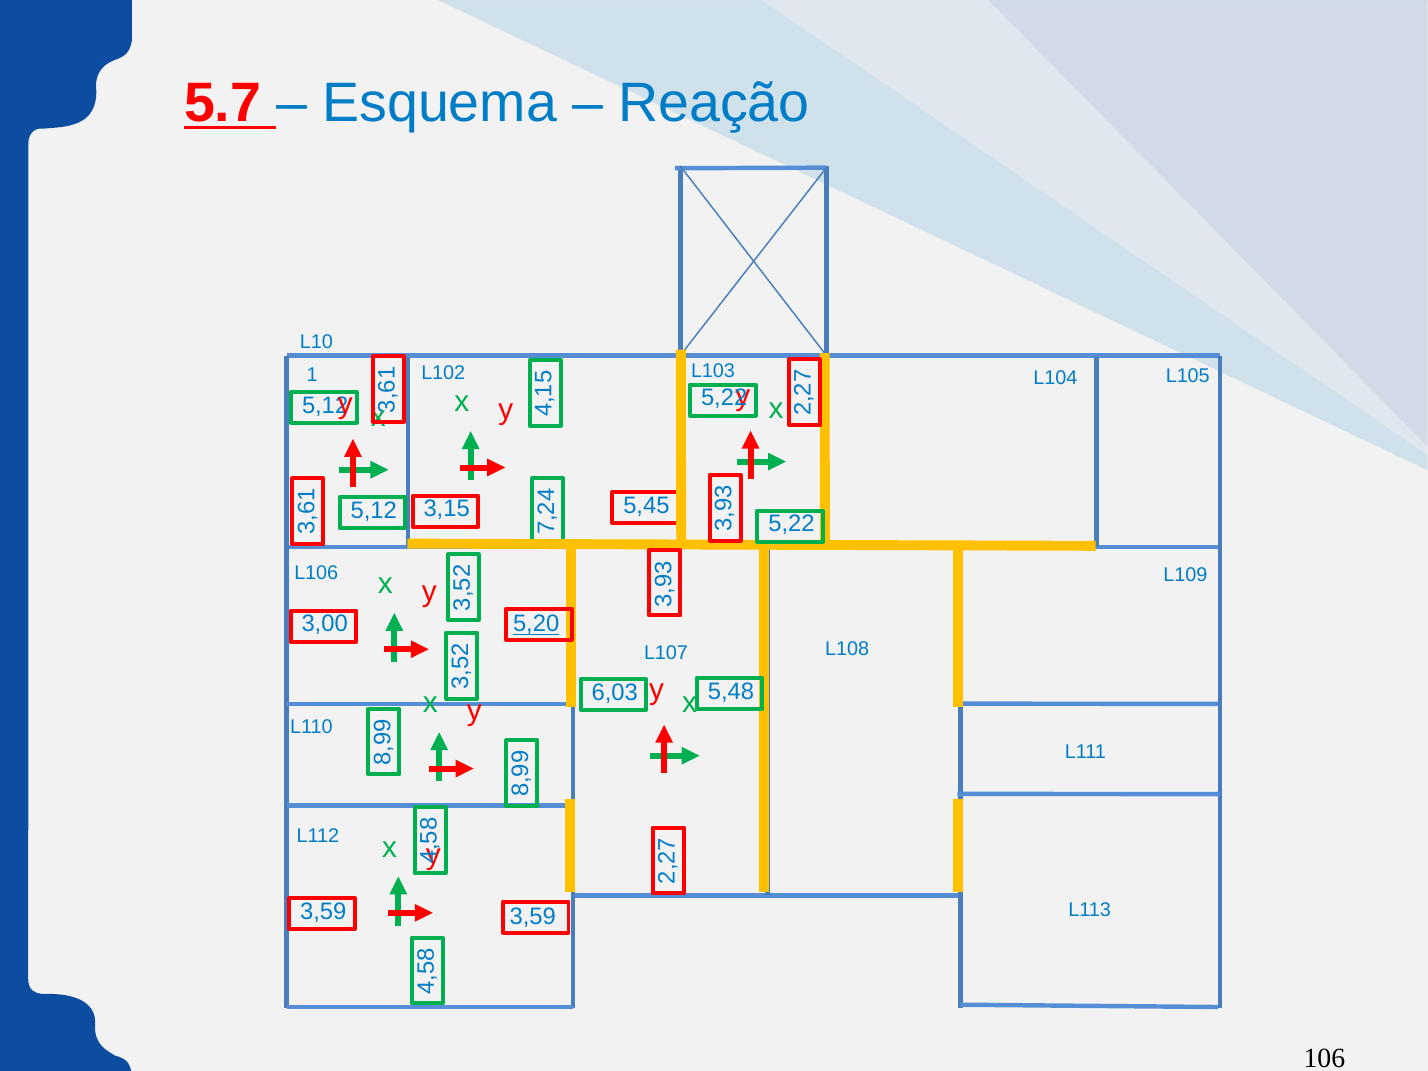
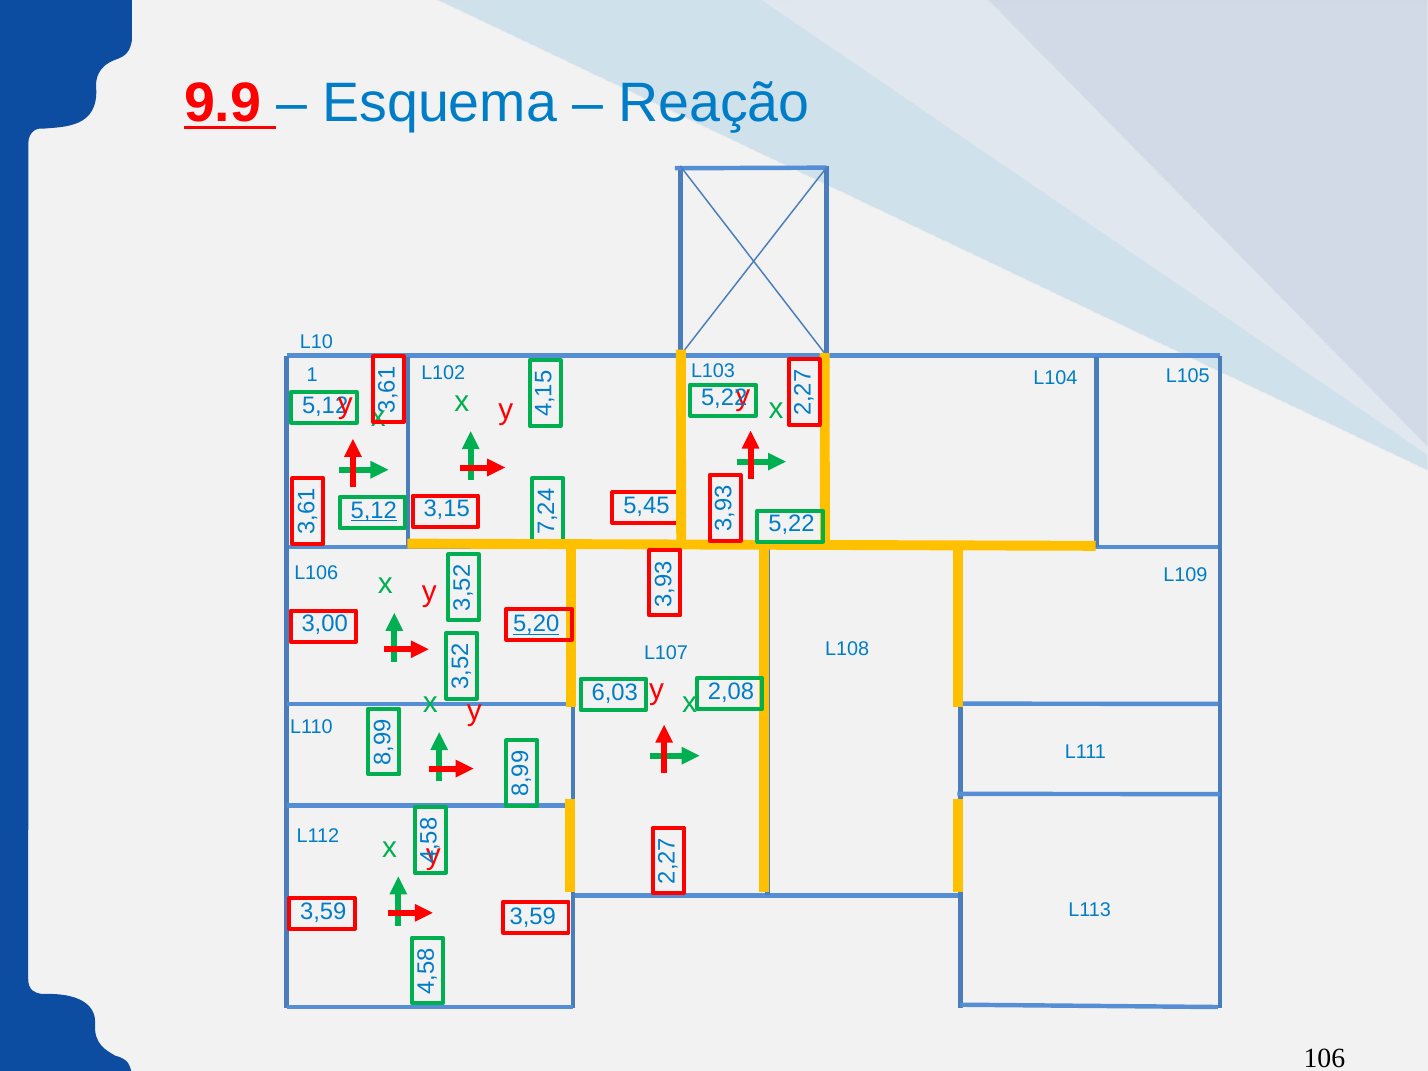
5.7: 5.7 -> 9.9 (223, 103)
5,12 underline: none -> present (374, 510)
5,48: 5,48 -> 2,08 (731, 692)
